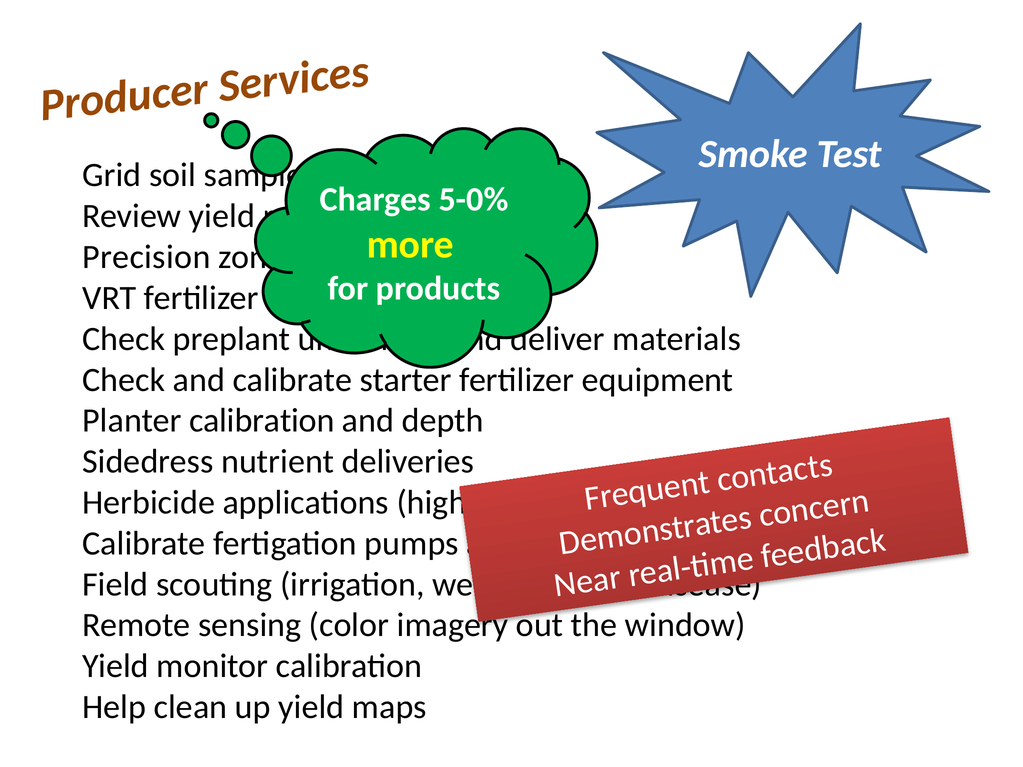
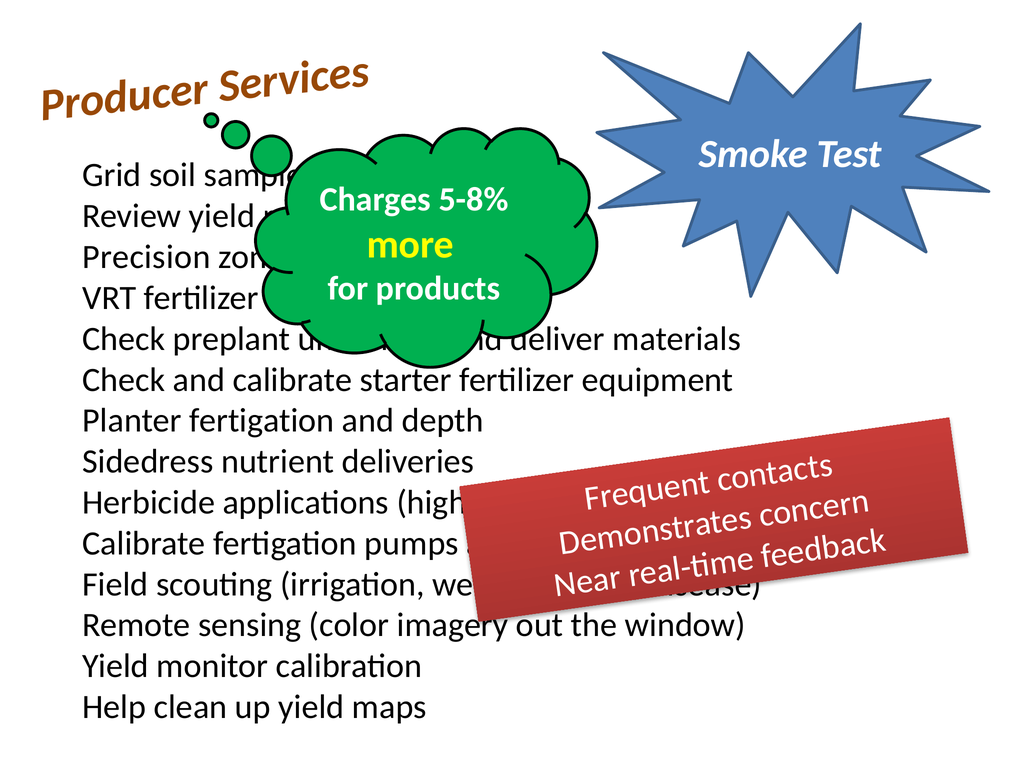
5-0%: 5-0% -> 5-8% (474, 200)
Planter calibration: calibration -> fertigation (262, 421)
